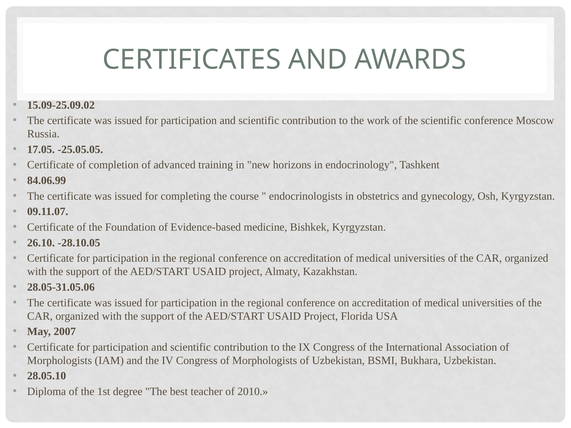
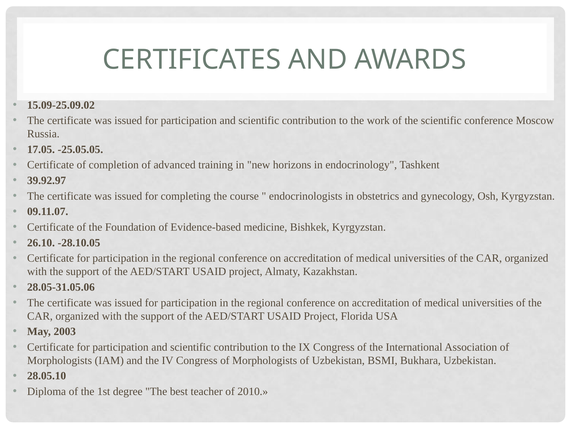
84.06.99: 84.06.99 -> 39.92.97 (47, 181)
2007: 2007 -> 2003 (65, 332)
